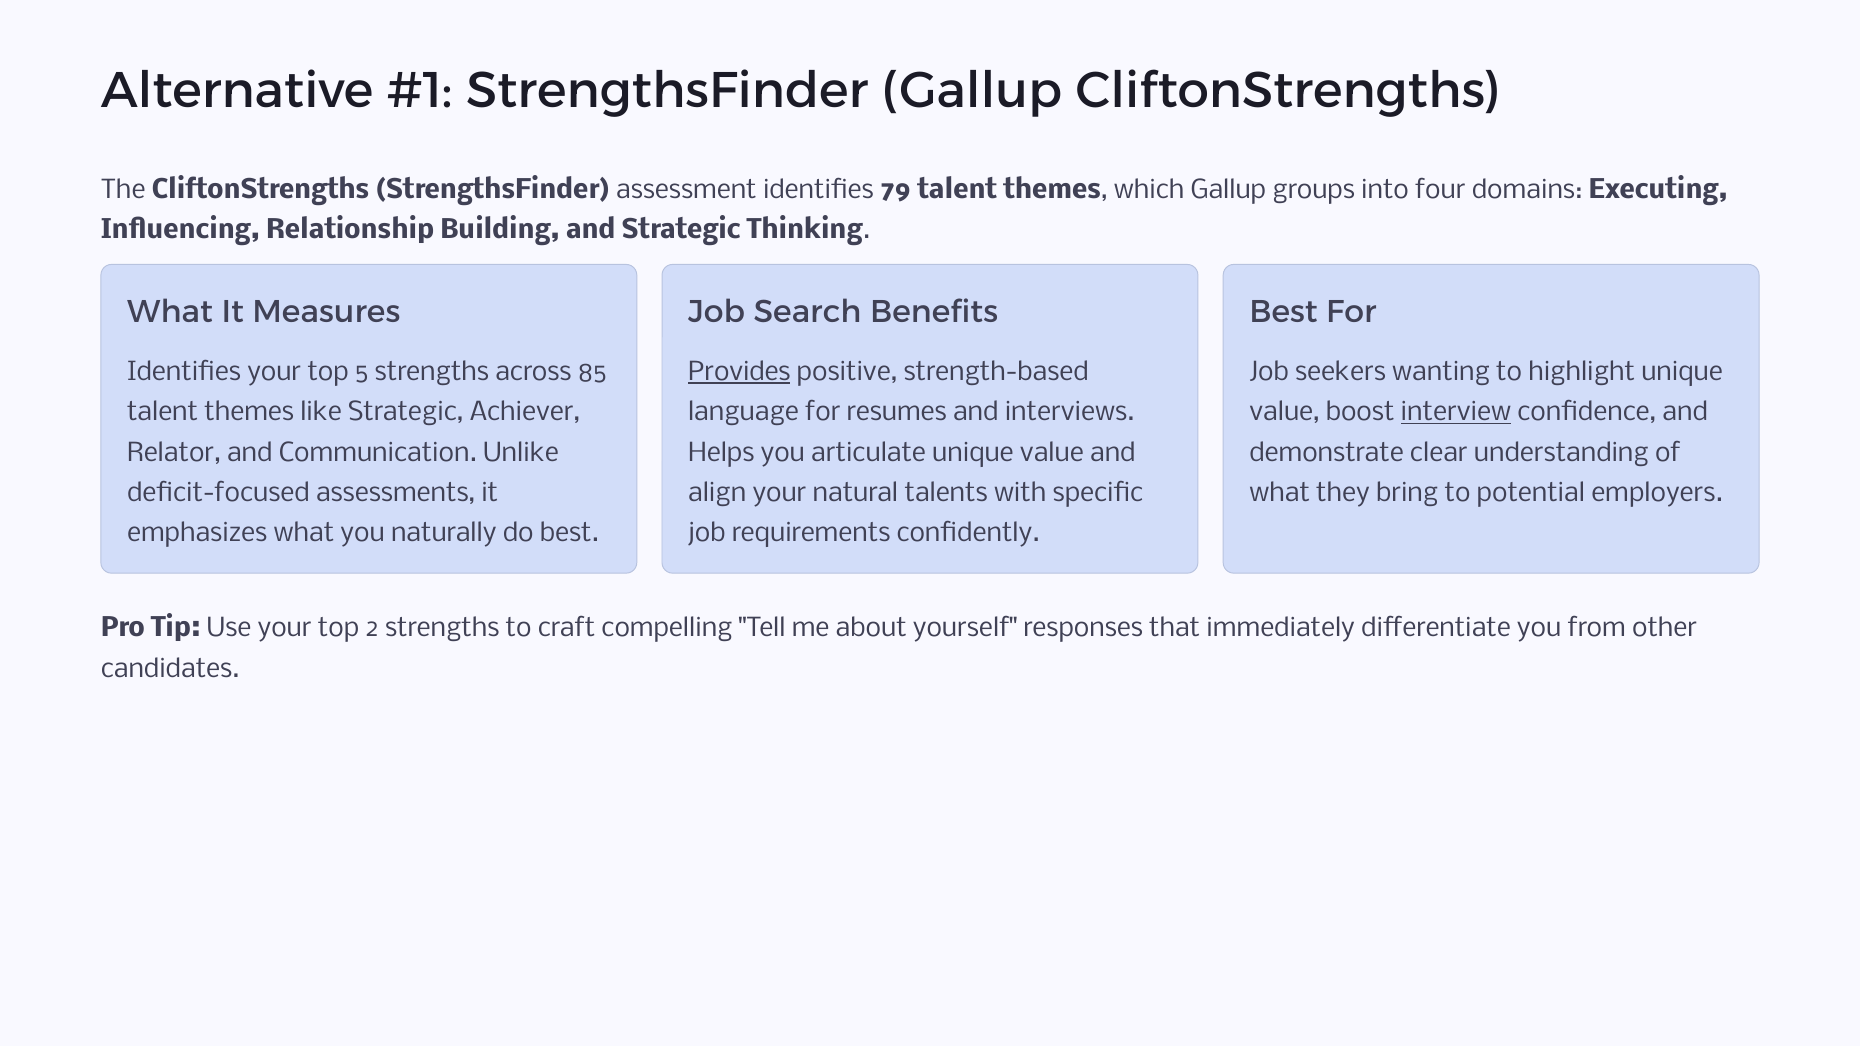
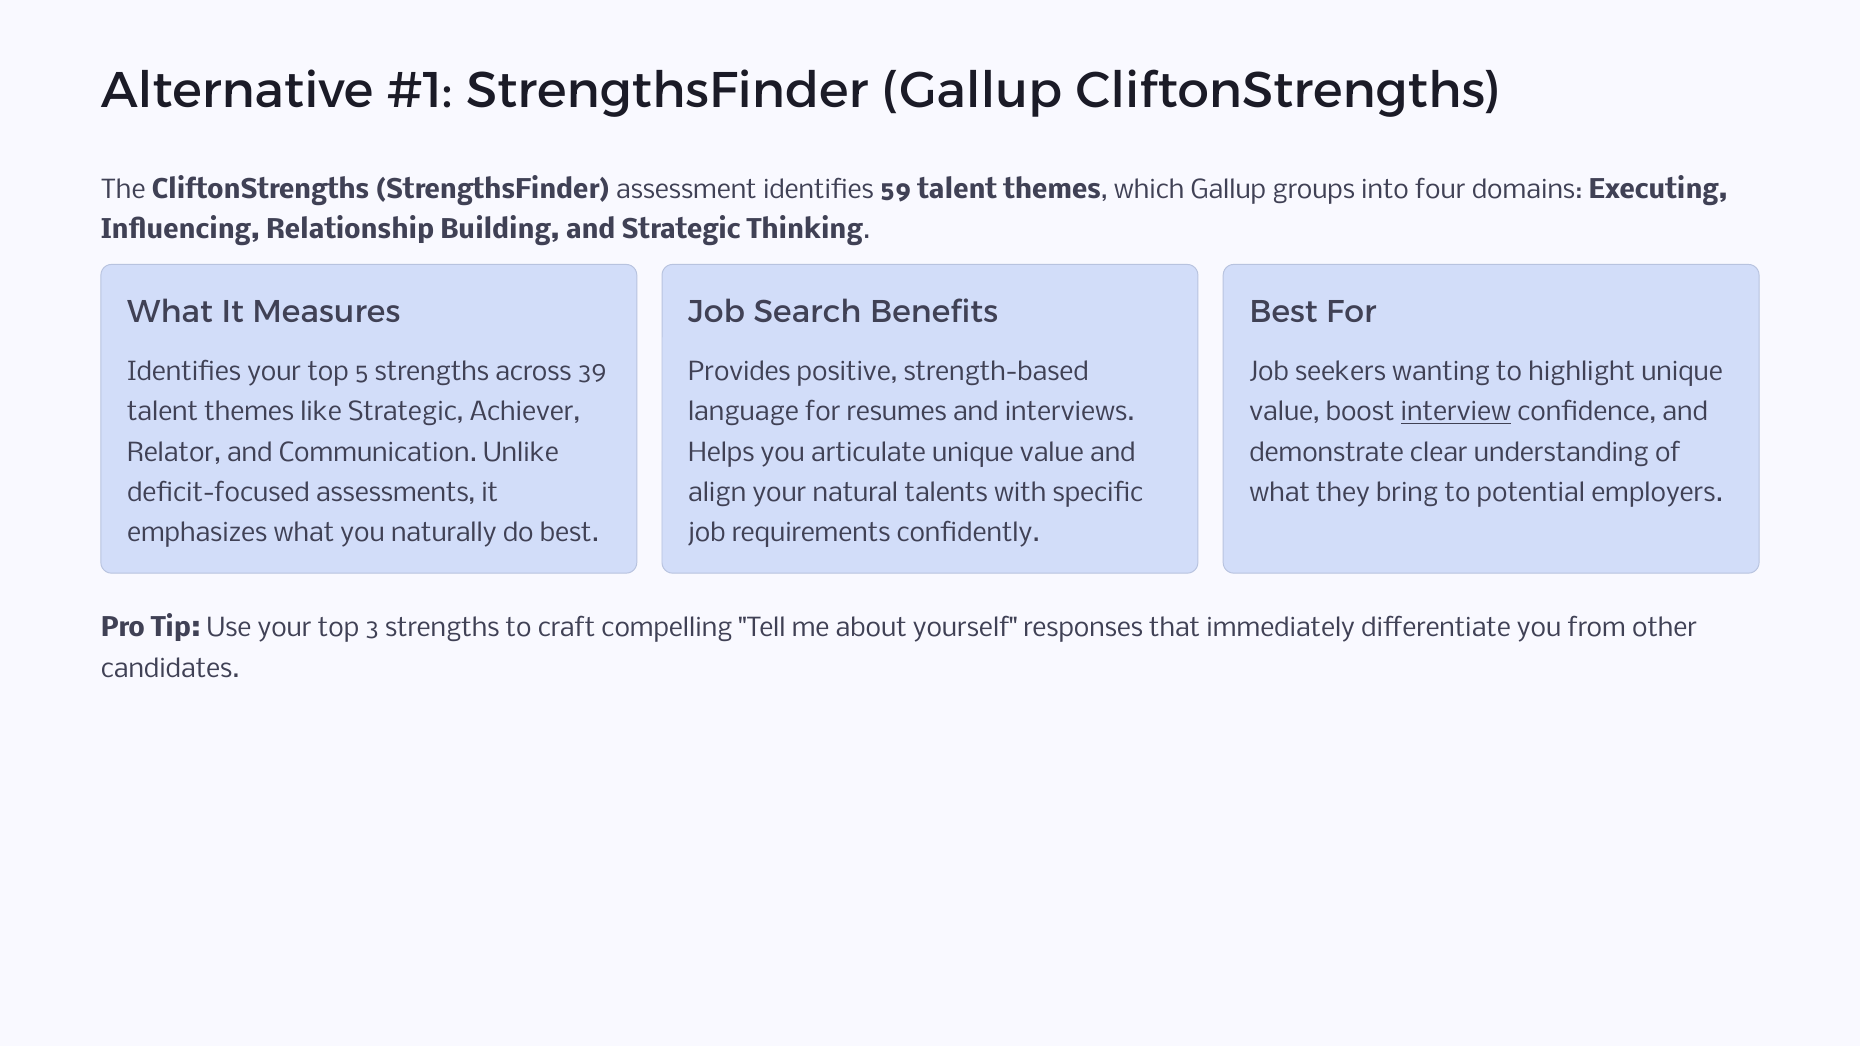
79: 79 -> 59 (896, 190)
85: 85 -> 39 (592, 372)
Provides underline: present -> none (739, 372)
2: 2 -> 3 (372, 629)
